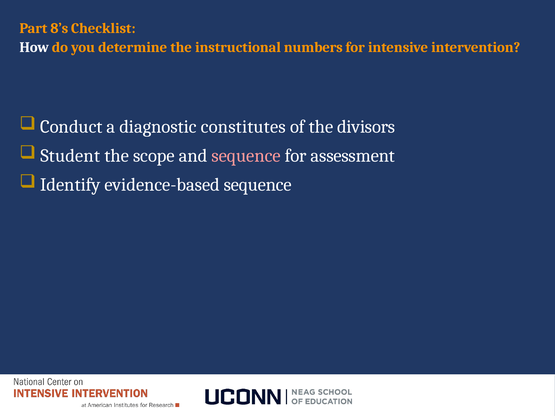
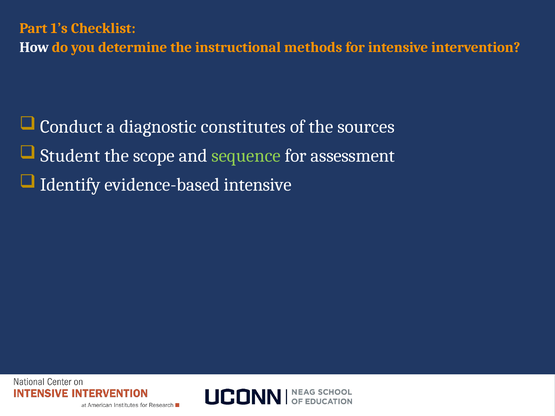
8’s: 8’s -> 1’s (59, 28)
numbers: numbers -> methods (313, 48)
divisors: divisors -> sources (366, 127)
sequence colour: pink -> light green (246, 156)
evidence-based sequence: sequence -> intensive (258, 185)
